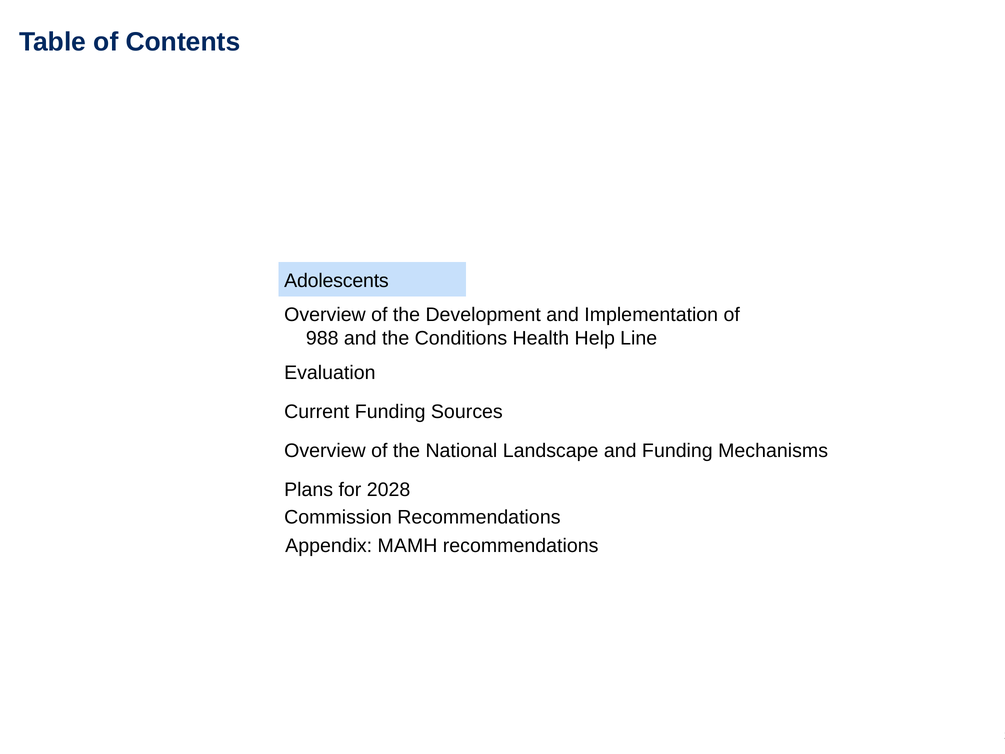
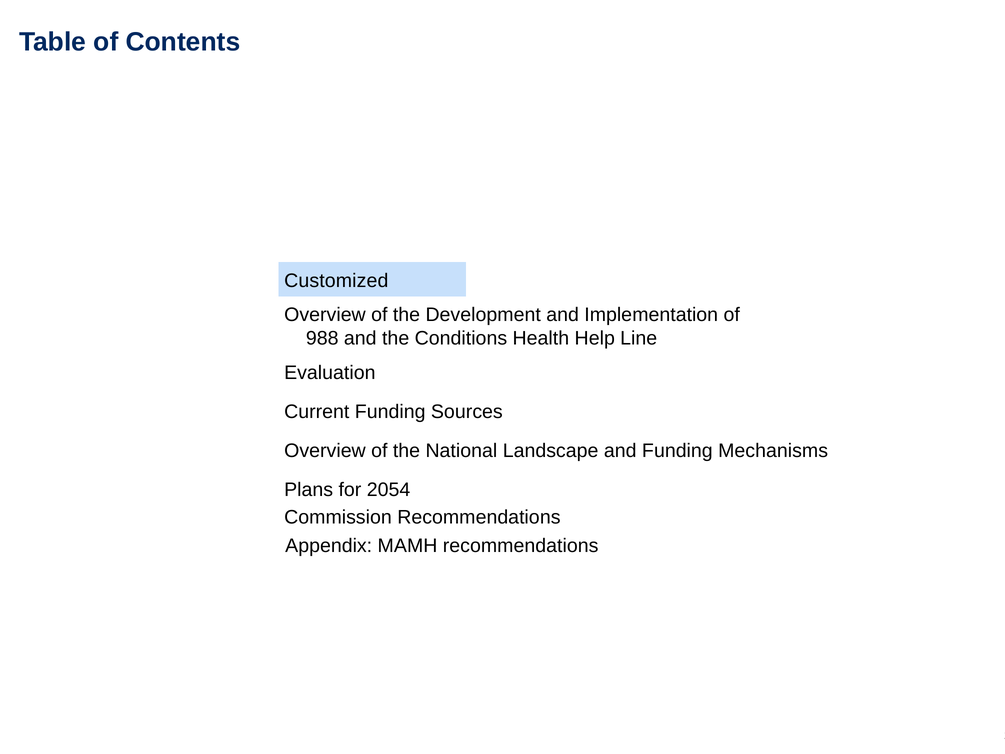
Adolescents: Adolescents -> Customized (336, 281)
2028: 2028 -> 2054 (389, 490)
